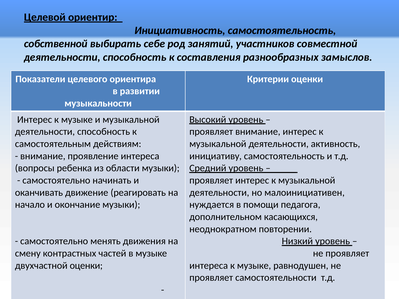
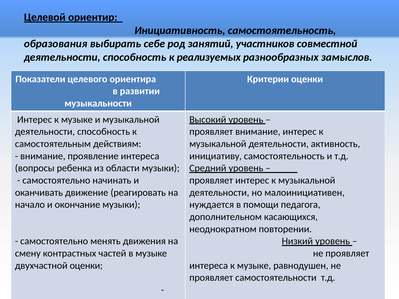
собственной: собственной -> образования (56, 44)
составления: составления -> реализуемых (209, 57)
